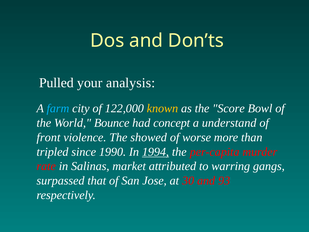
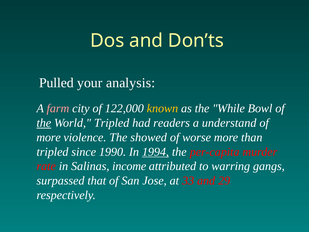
farm colour: light blue -> pink (58, 108)
Score: Score -> While (229, 108)
the underline: none -> present (44, 123)
World Bounce: Bounce -> Tripled (112, 123)
concept: concept -> readers (172, 123)
front: front -> more (49, 137)
market: market -> income (129, 166)
30: 30 -> 33 (188, 181)
93: 93 -> 29 (224, 181)
